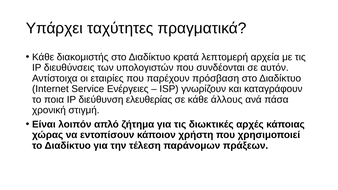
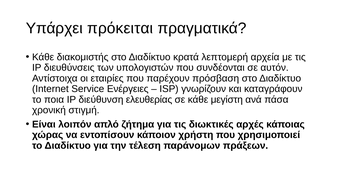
ταχύτητες: ταχύτητες -> πρόκειται (120, 28)
άλλους: άλλους -> μεγίστη (227, 100)
